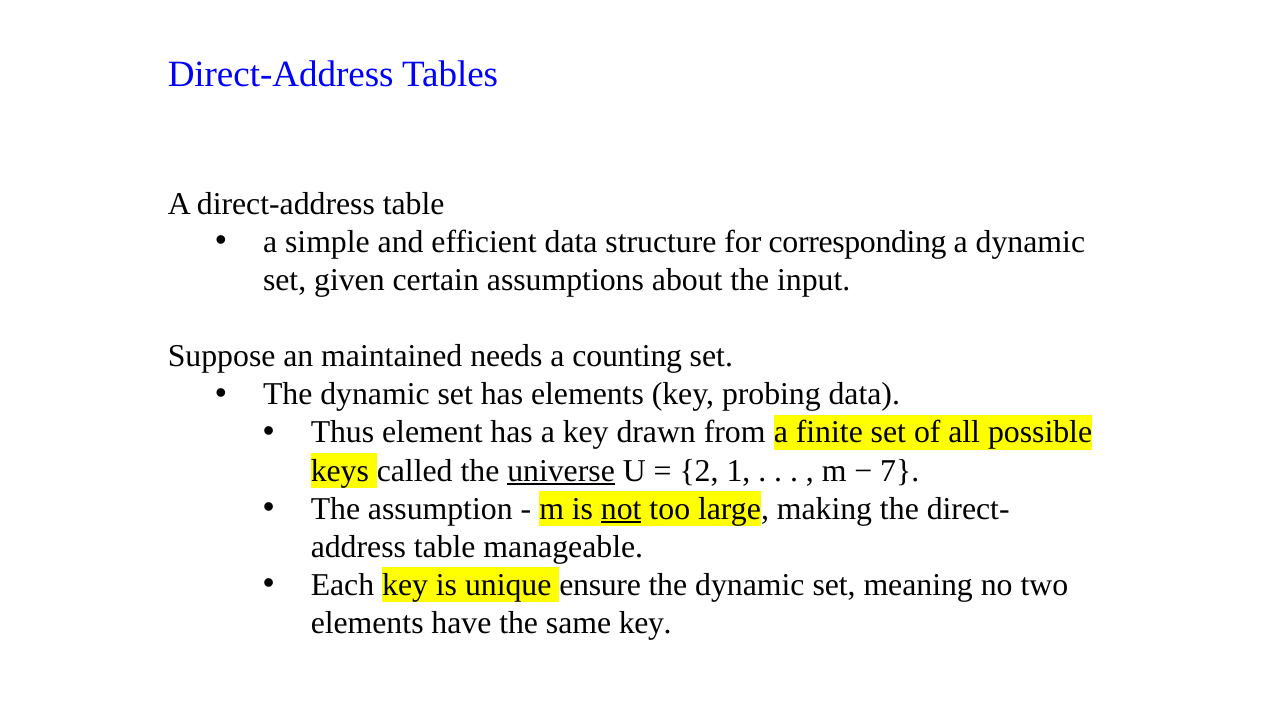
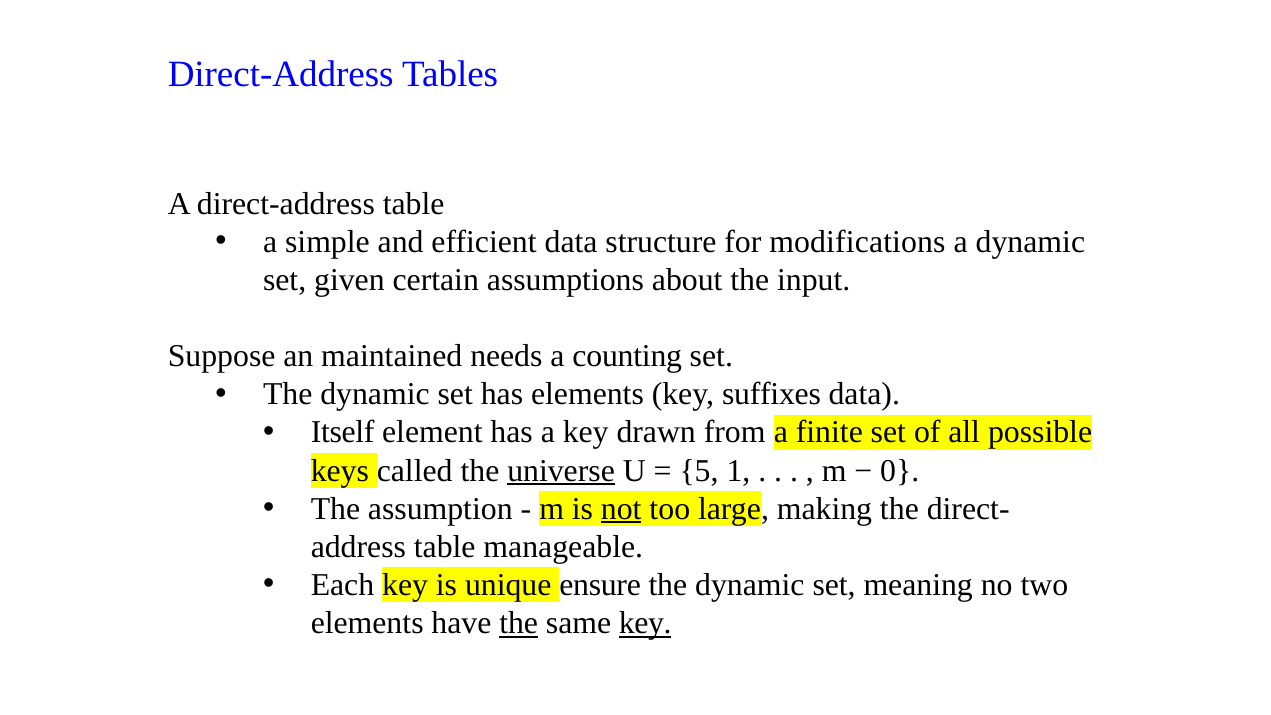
corresponding: corresponding -> modifications (857, 242)
probing: probing -> suffixes (771, 394)
Thus: Thus -> Itself (343, 432)
2: 2 -> 5 (699, 471)
7: 7 -> 0 (900, 471)
the underline: none -> present (519, 623)
key underline: none -> present (645, 623)
